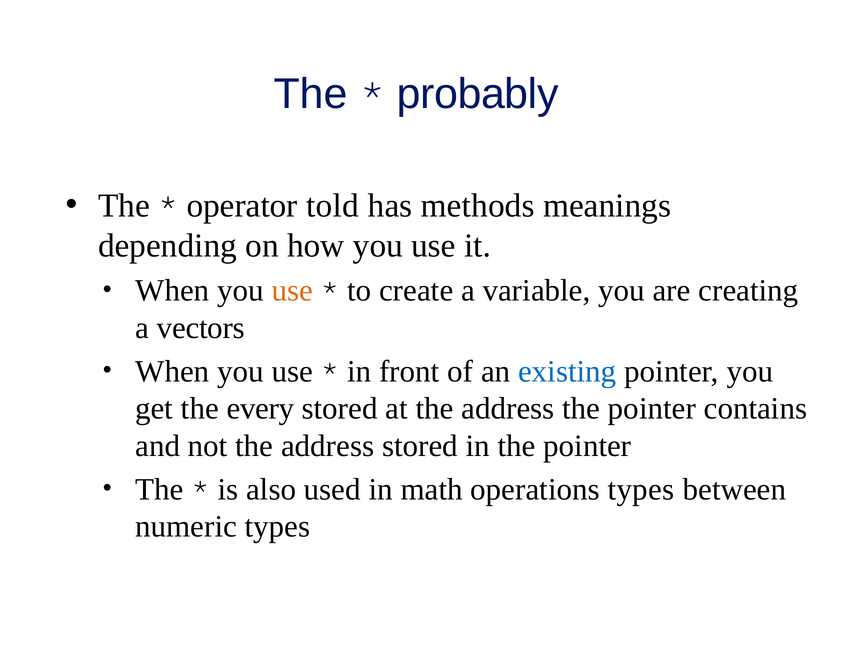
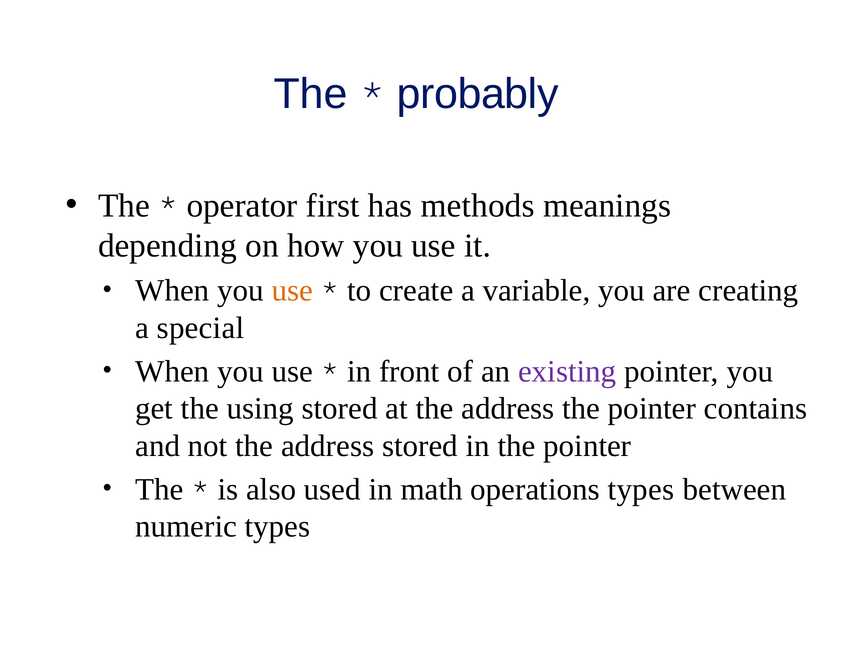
told: told -> first (333, 206)
vectors: vectors -> special (201, 328)
existing colour: blue -> purple (567, 371)
every: every -> using (260, 409)
